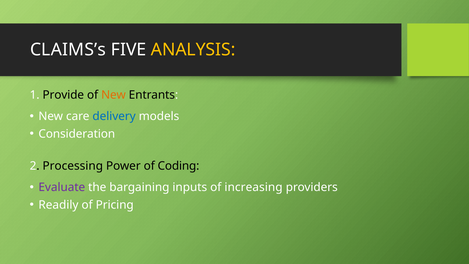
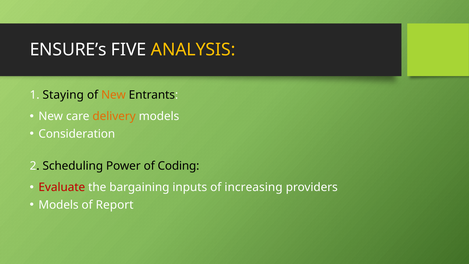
CLAIMS’s: CLAIMS’s -> ENSURE’s (68, 50)
Provide: Provide -> Staying (63, 95)
delivery colour: blue -> orange (114, 116)
Processing: Processing -> Scheduling (73, 166)
Evaluate colour: purple -> red (62, 187)
Readily: Readily -> Models (59, 205)
Pricing: Pricing -> Report (115, 205)
